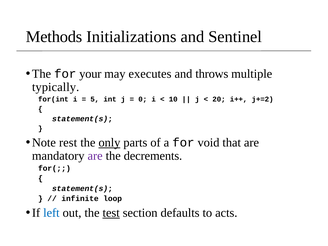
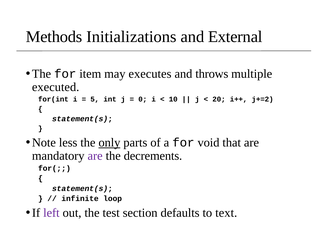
Sentinel: Sentinel -> External (235, 37)
your: your -> item (90, 74)
typically: typically -> executed (56, 87)
rest: rest -> less (68, 143)
left colour: blue -> purple (51, 213)
test underline: present -> none (111, 213)
acts: acts -> text (226, 213)
